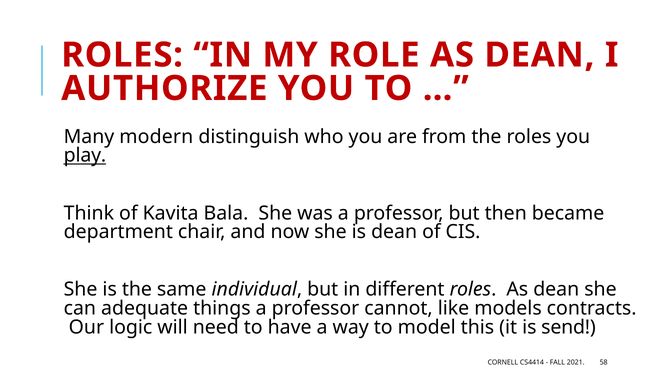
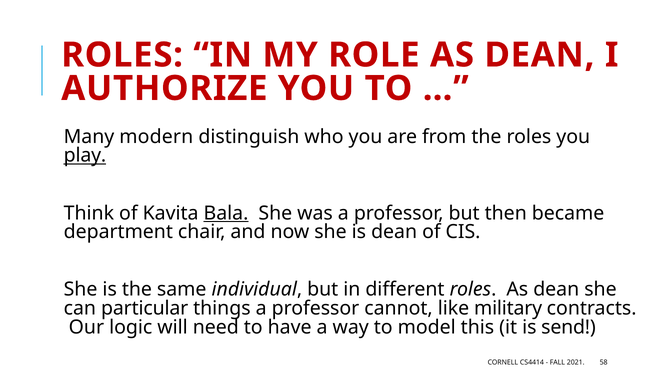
Bala underline: none -> present (226, 213)
adequate: adequate -> particular (145, 309)
models: models -> military (508, 309)
